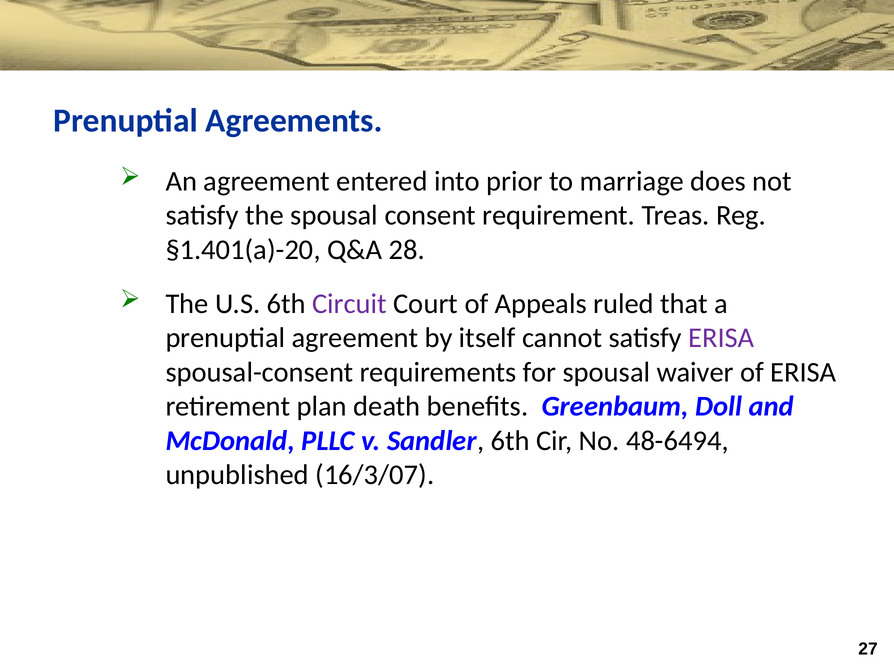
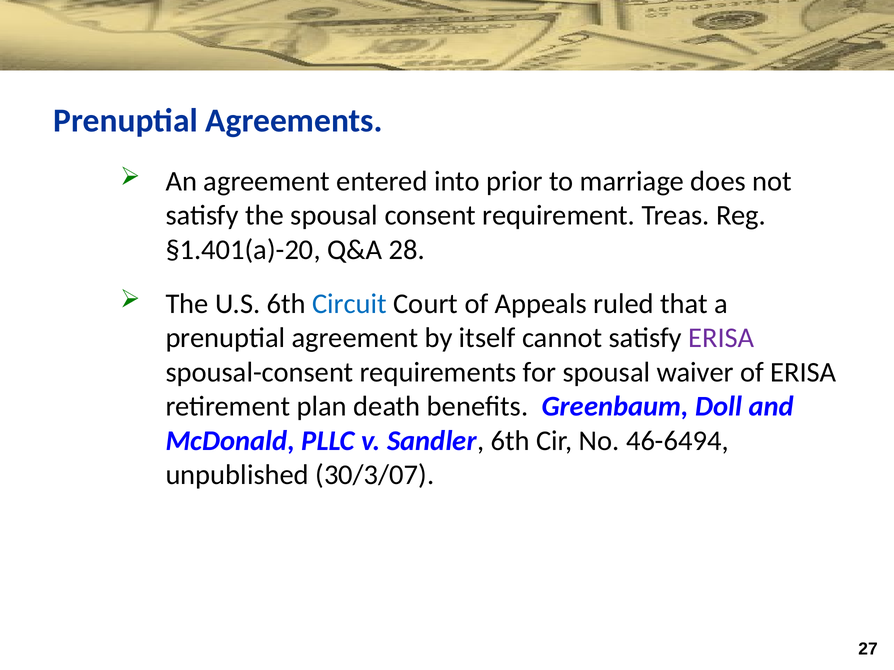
Circuit colour: purple -> blue (350, 304)
48-6494: 48-6494 -> 46-6494 (677, 441)
16/3/07: 16/3/07 -> 30/3/07 (375, 475)
